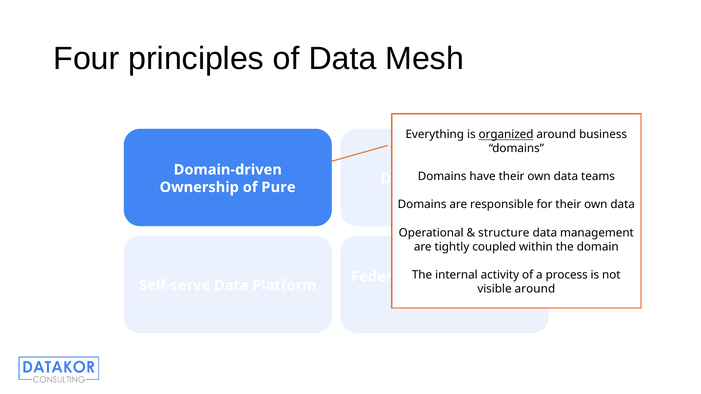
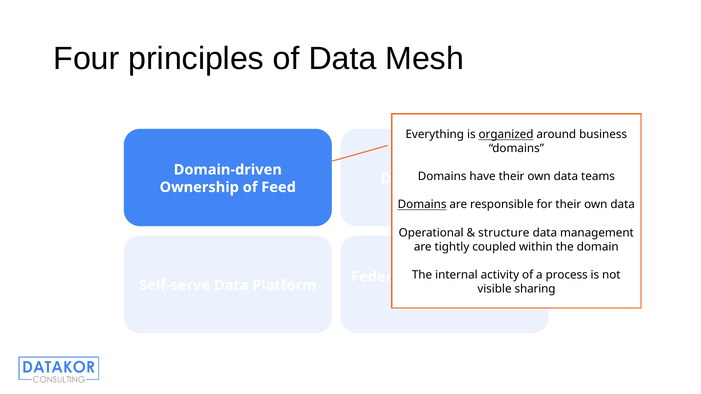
Pure: Pure -> Feed (279, 187)
Domains underline: none -> present (422, 205)
visible around: around -> sharing (535, 289)
